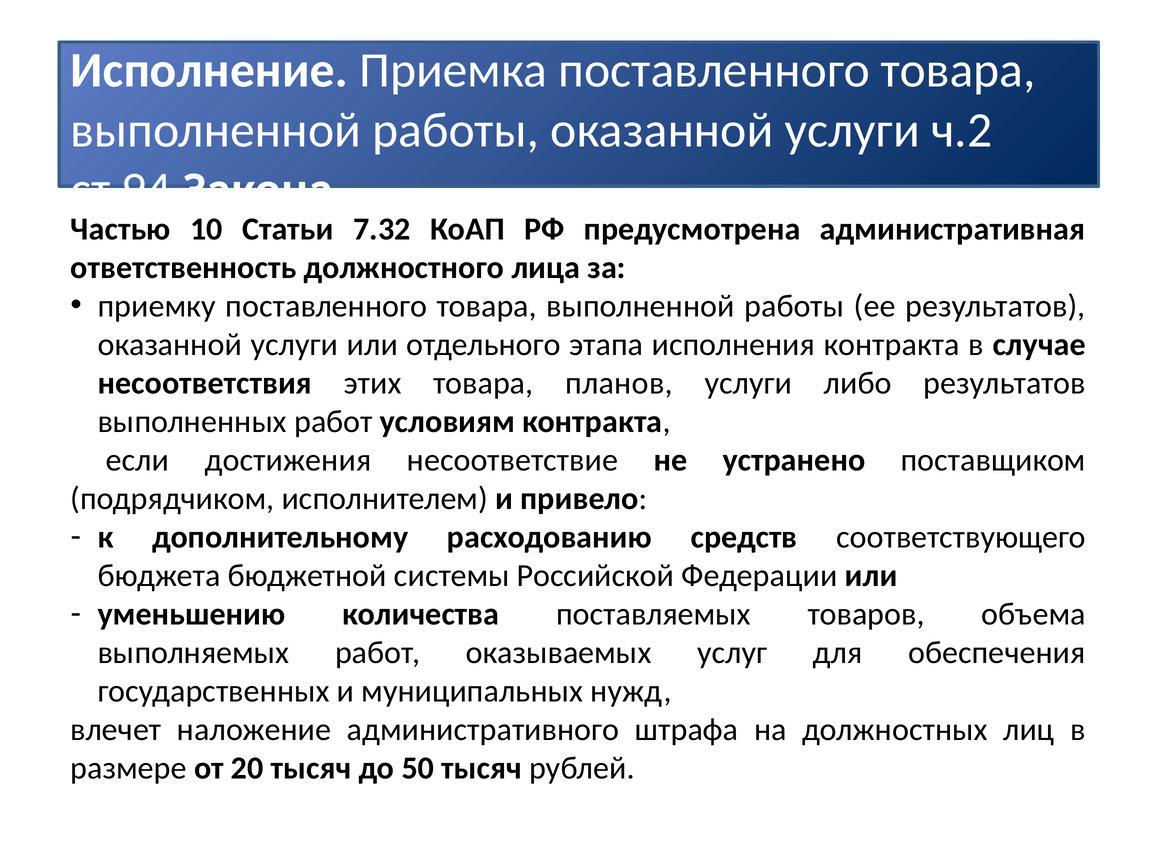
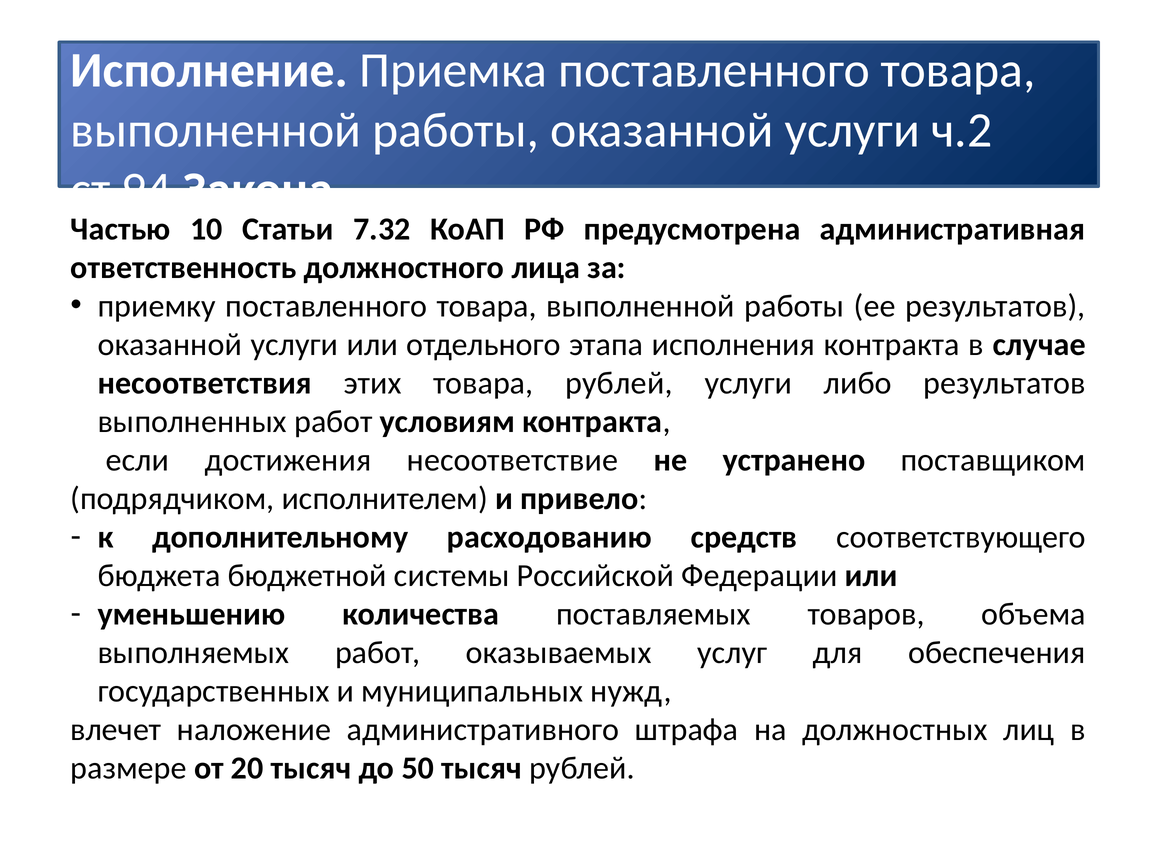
товара планов: планов -> рублей (619, 383)
